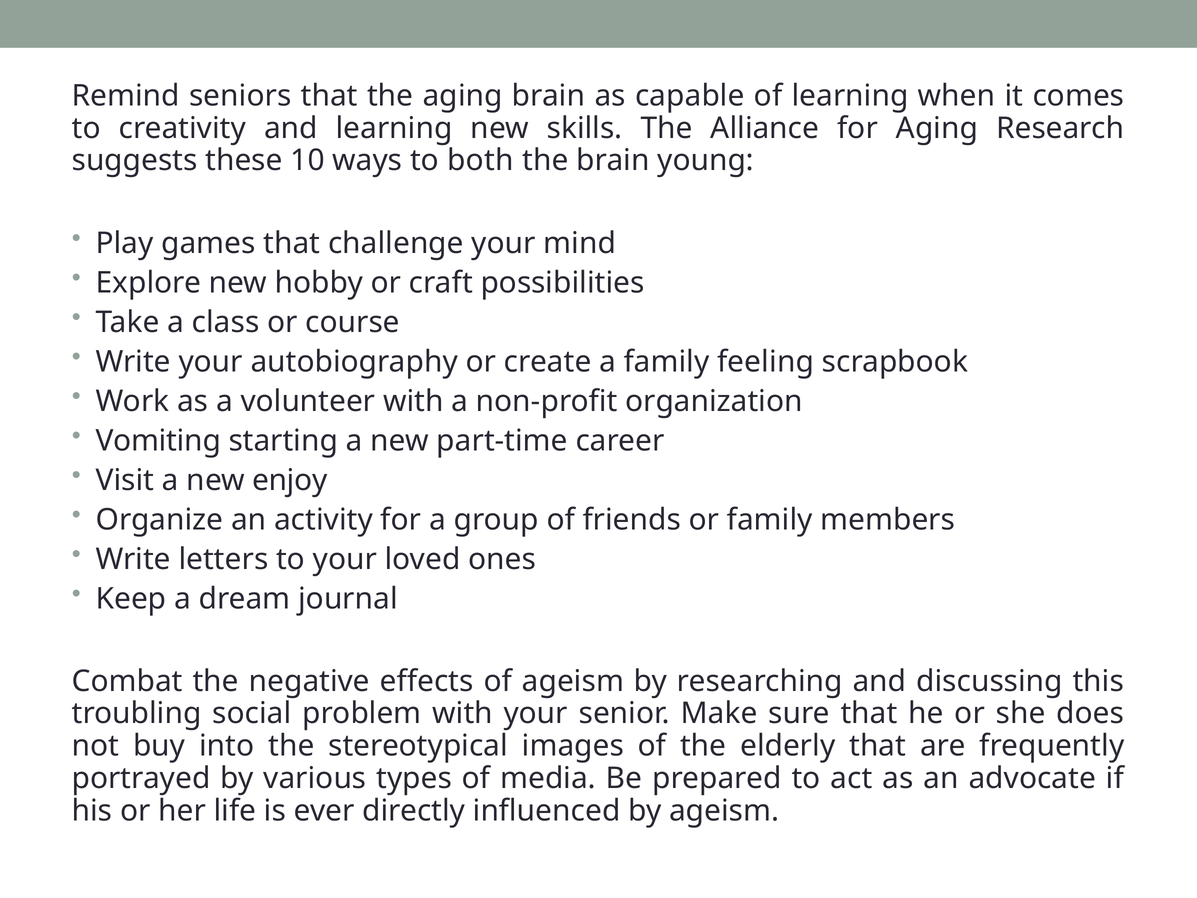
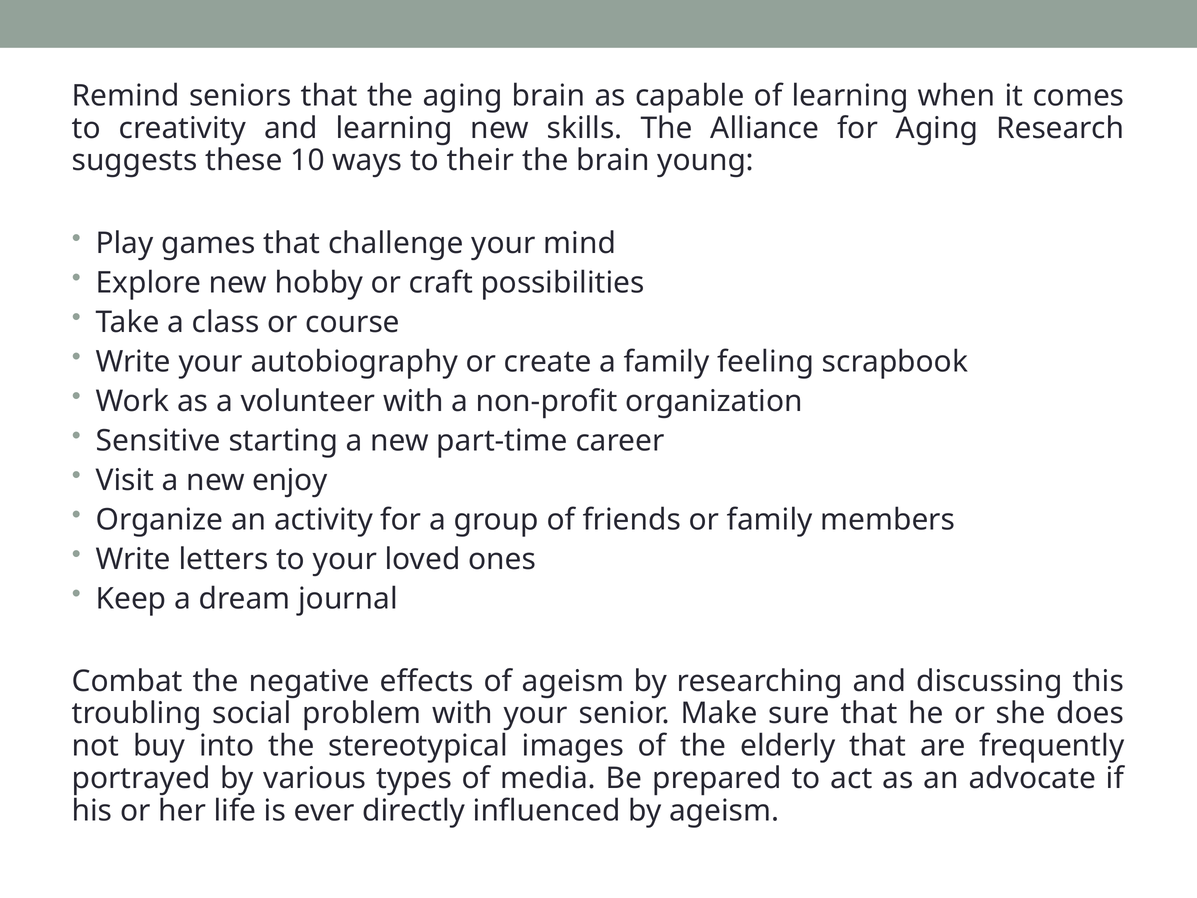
both: both -> their (481, 161)
Vomiting: Vomiting -> Sensitive (158, 441)
